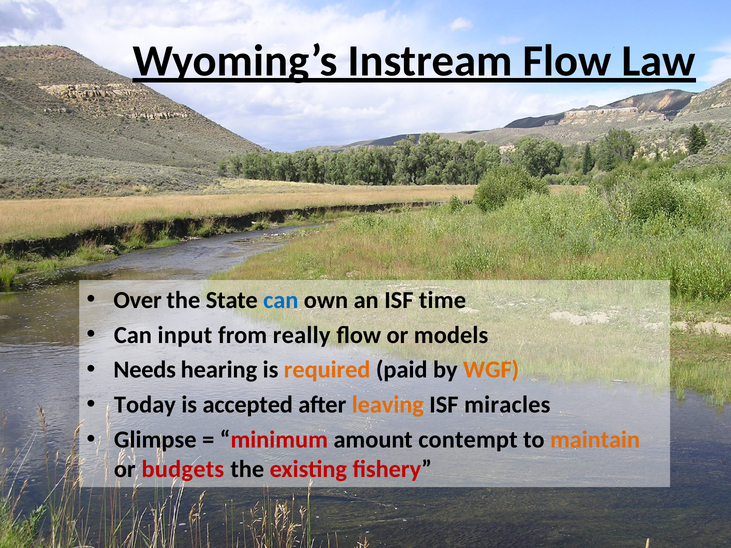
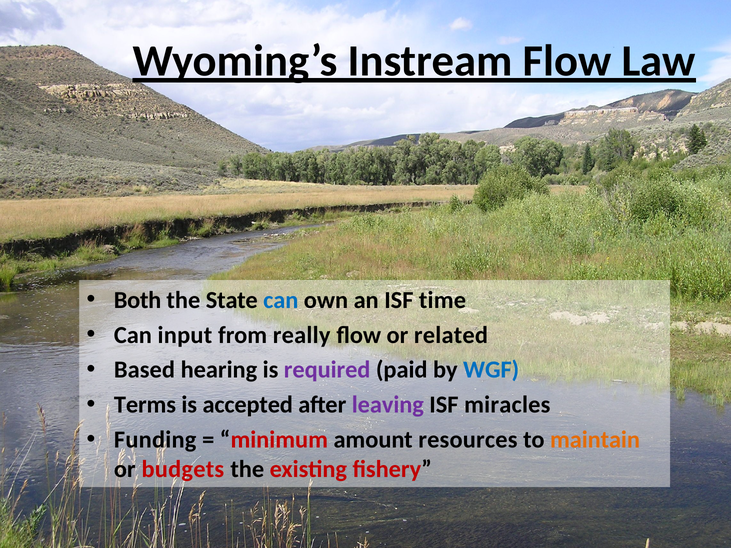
Over: Over -> Both (138, 300)
models: models -> related (451, 335)
Needs: Needs -> Based (144, 370)
required colour: orange -> purple (327, 370)
WGF colour: orange -> blue (491, 370)
Today: Today -> Terms (145, 405)
leaving colour: orange -> purple (388, 405)
Glimpse: Glimpse -> Funding (155, 440)
contempt: contempt -> resources (468, 440)
